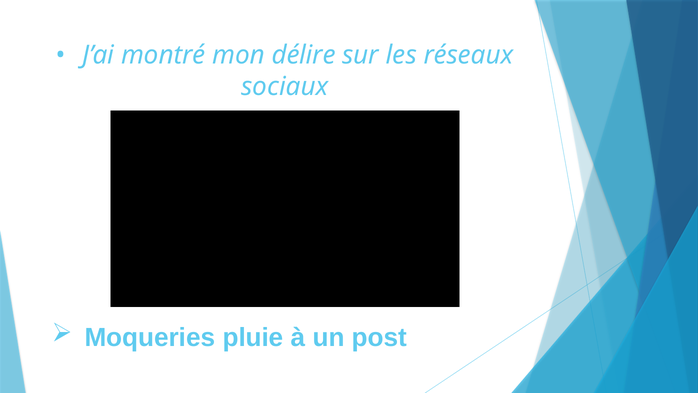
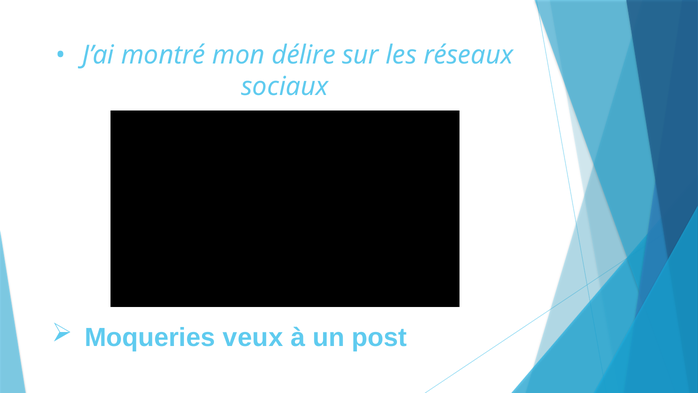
pluie: pluie -> veux (253, 337)
